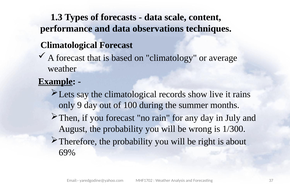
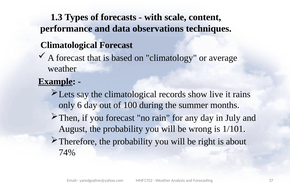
data: data -> with (153, 17)
9: 9 -> 6 (79, 106)
1/300: 1/300 -> 1/101 (234, 129)
69%: 69% -> 74% (67, 153)
